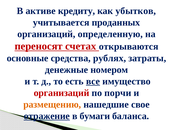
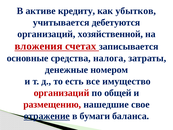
проданных: проданных -> дебетуются (116, 22)
определенную: определенную -> хозяйственной (110, 34)
переносят: переносят -> вложения (39, 46)
открываются: открываются -> записывается (129, 46)
рублях: рублях -> налога (110, 58)
все underline: present -> none (93, 81)
порчи: порчи -> общей (118, 93)
размещению colour: orange -> red (52, 104)
